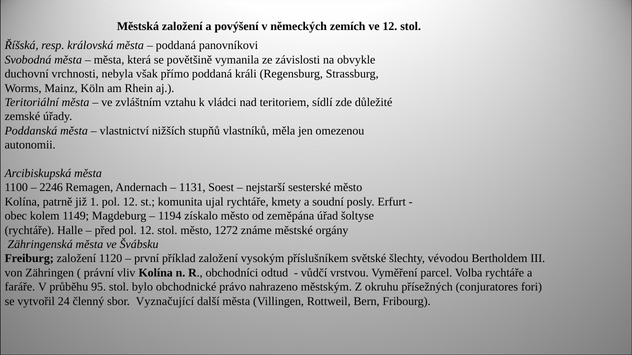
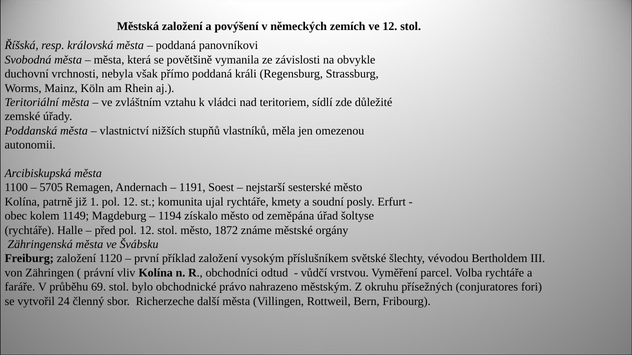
2246: 2246 -> 5705 (51, 188)
1131: 1131 -> 1191 (192, 188)
1272: 1272 -> 1872 (226, 230)
95: 95 -> 69 (99, 287)
Vyznačující: Vyznačující -> Richerzeche (165, 302)
